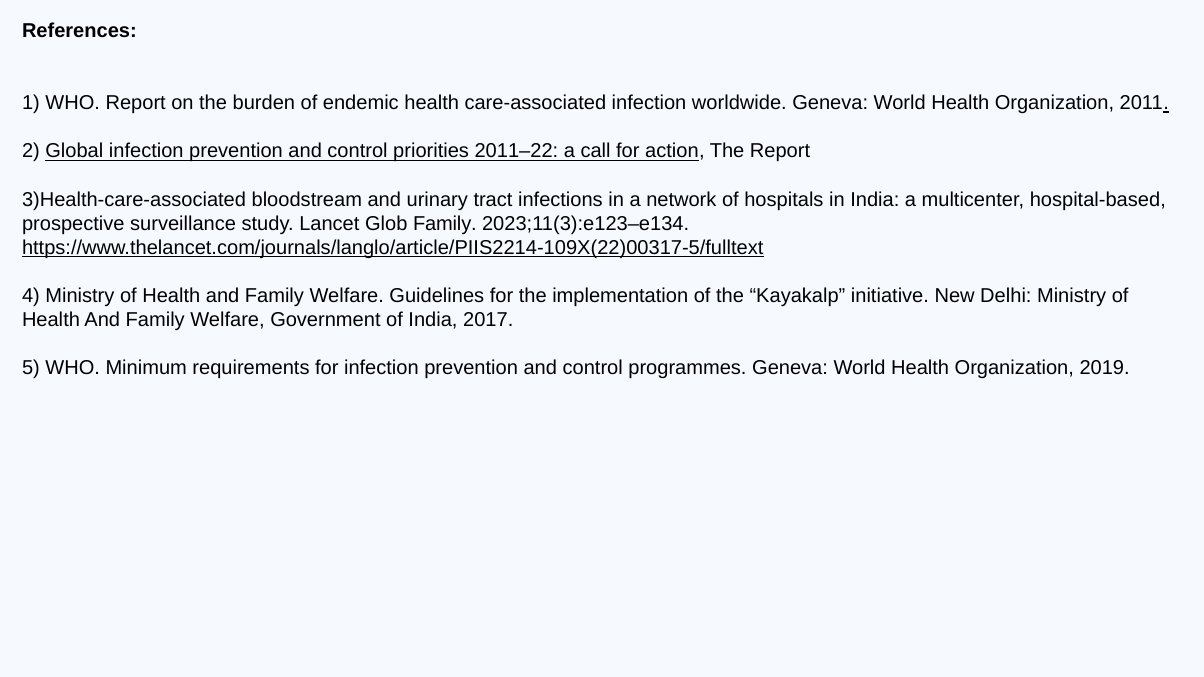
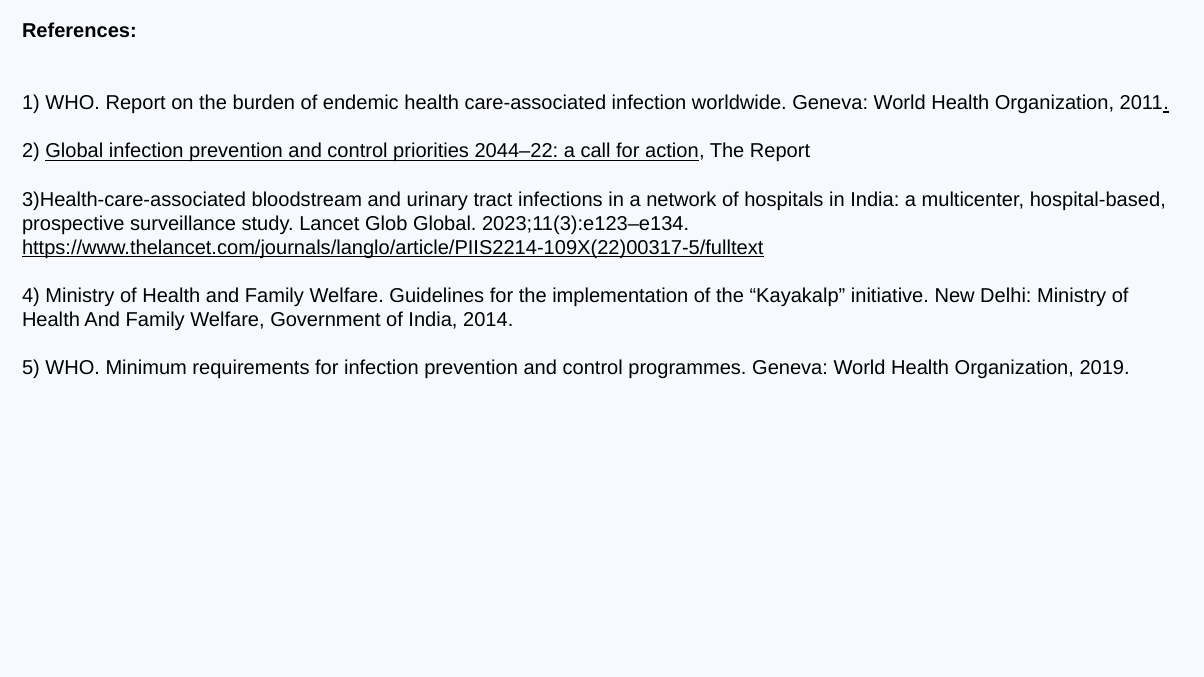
2011–22: 2011–22 -> 2044–22 (516, 151)
Glob Family: Family -> Global (445, 224)
2017: 2017 -> 2014 (488, 320)
